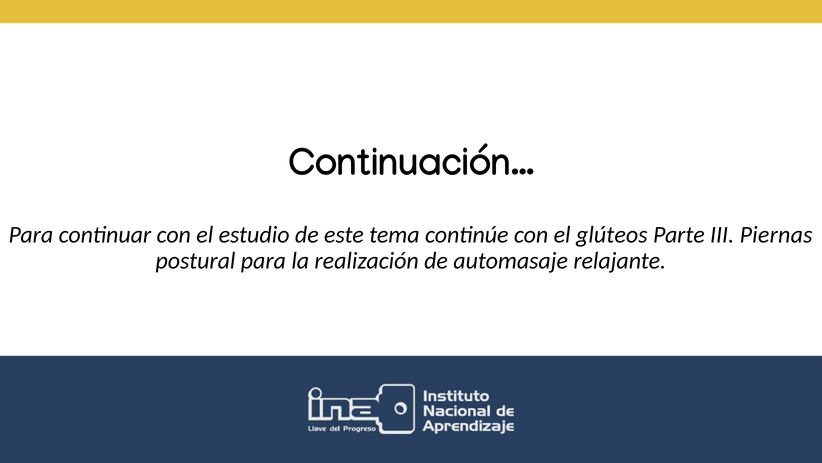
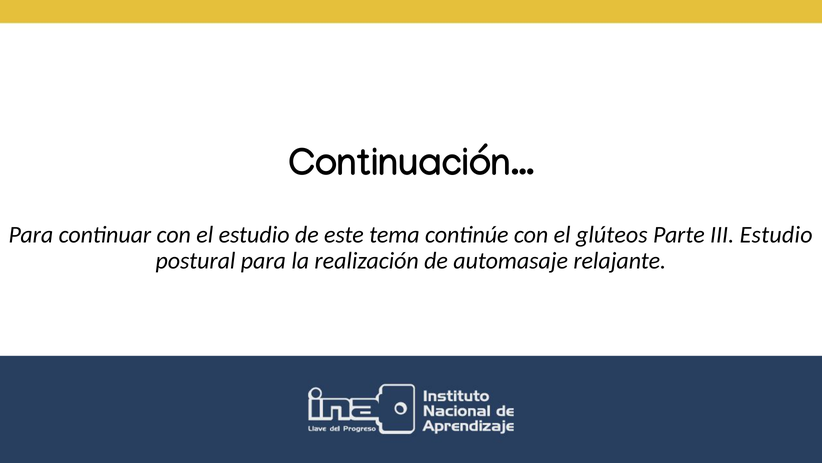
III Piernas: Piernas -> Estudio (776, 235)
